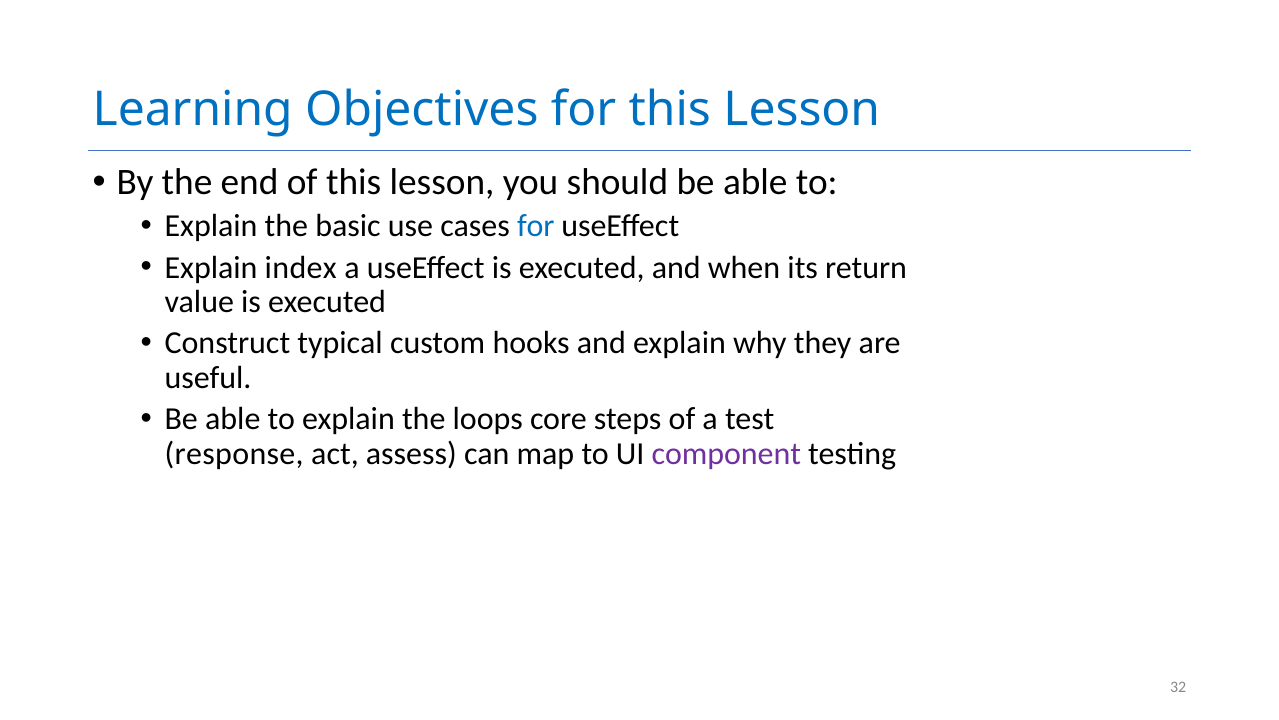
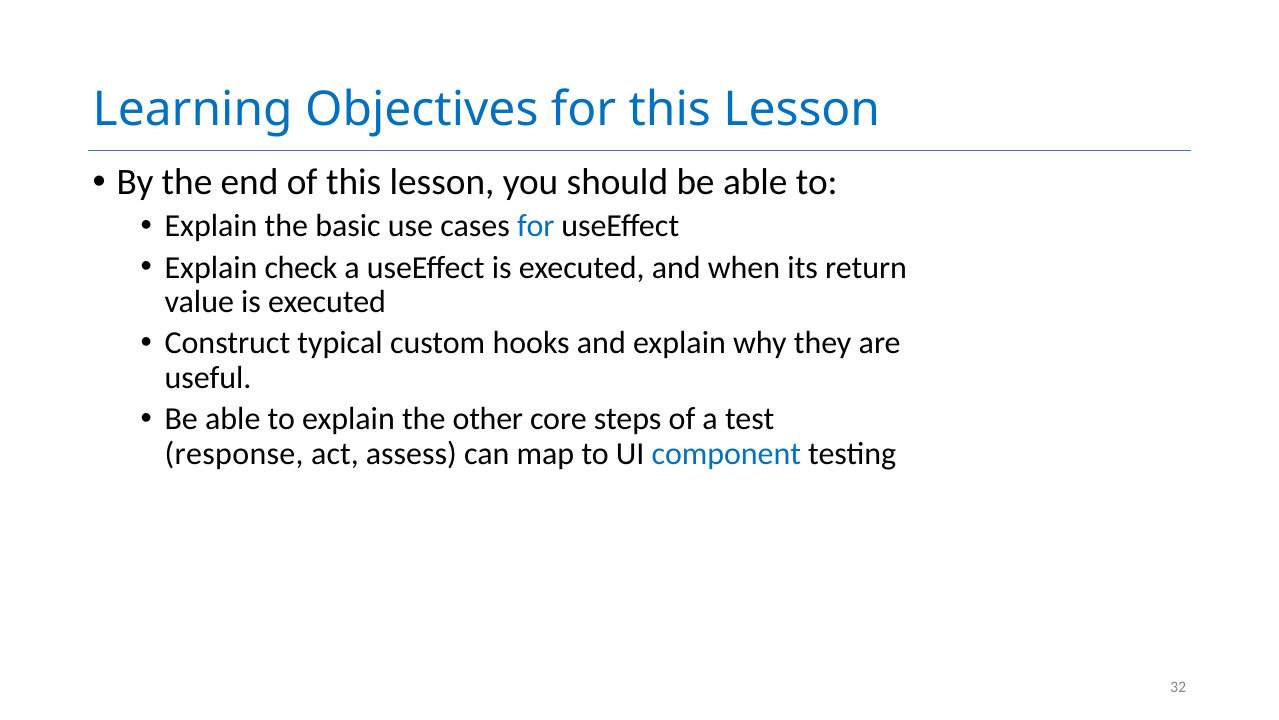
index: index -> check (301, 267)
loops: loops -> other (488, 419)
component colour: purple -> blue (726, 453)
